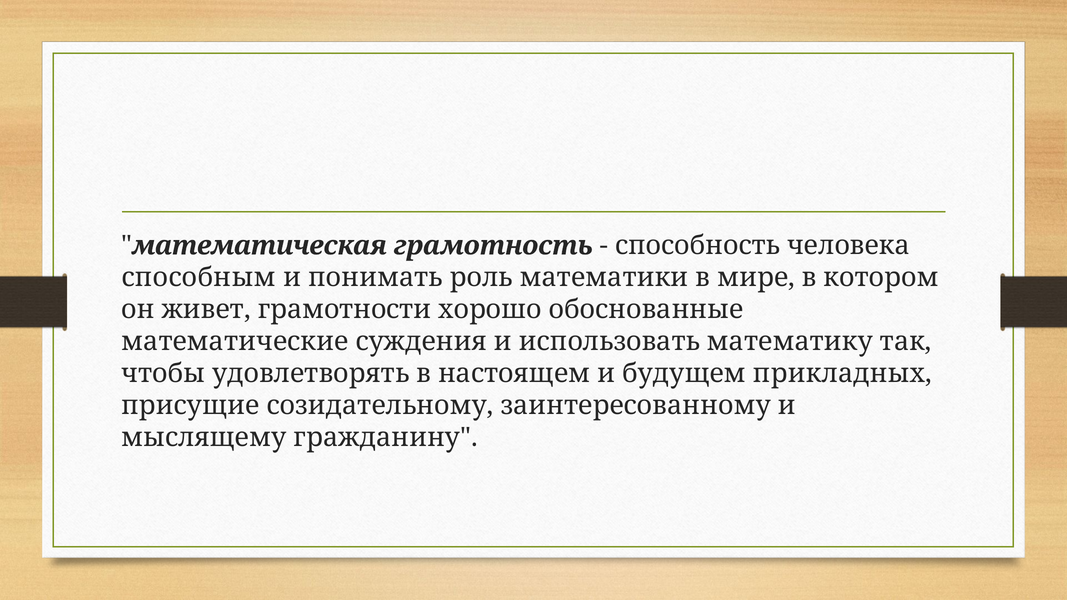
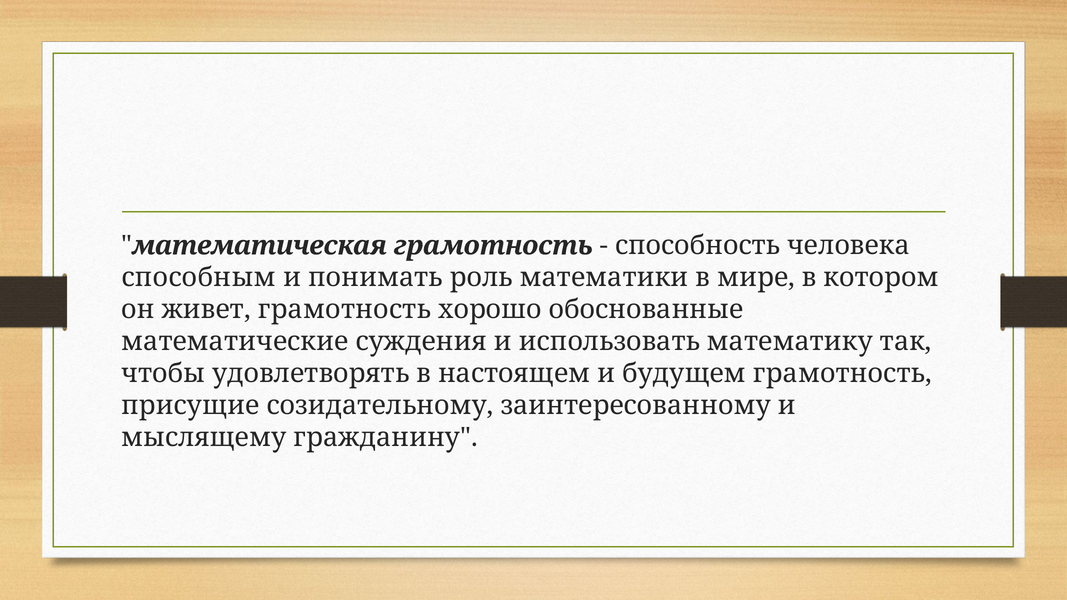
живет грамотности: грамотности -> грамотность (344, 310)
будущем прикладных: прикладных -> грамотность (842, 374)
